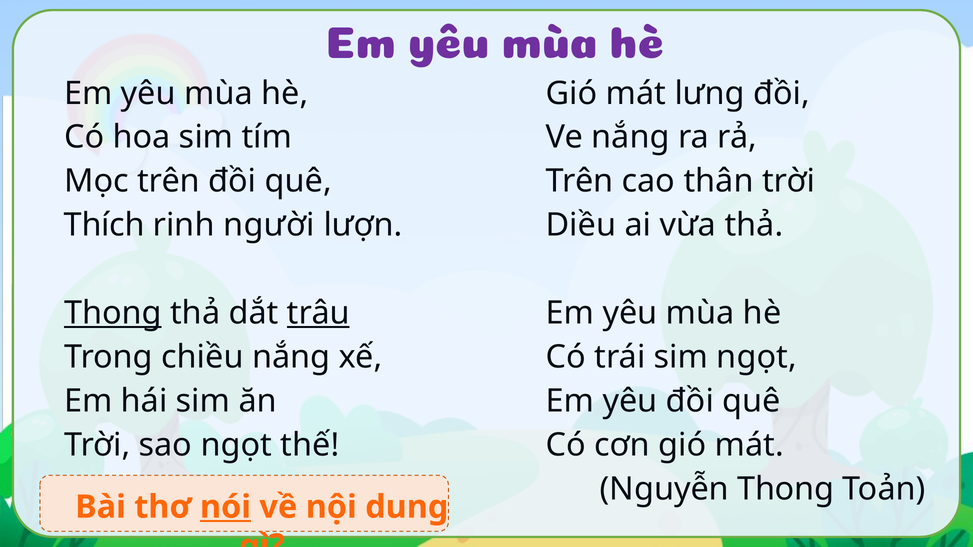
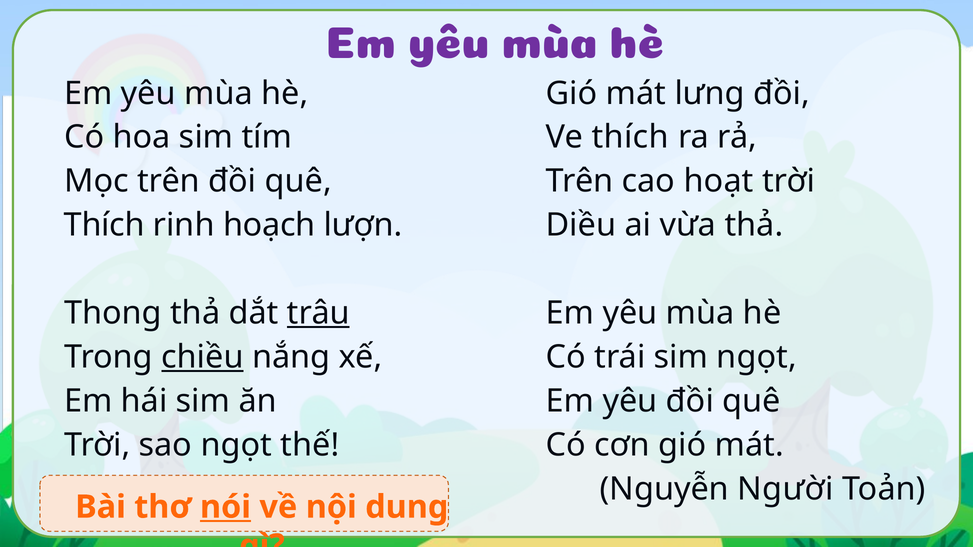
Ve nắng: nắng -> thích (630, 137)
thân: thân -> hoạt (719, 181)
người: người -> hoạch (269, 225)
Thong underline: present -> none (113, 313)
chiều underline: none -> present (203, 357)
Nguyễn Thong: Thong -> Người (785, 489)
